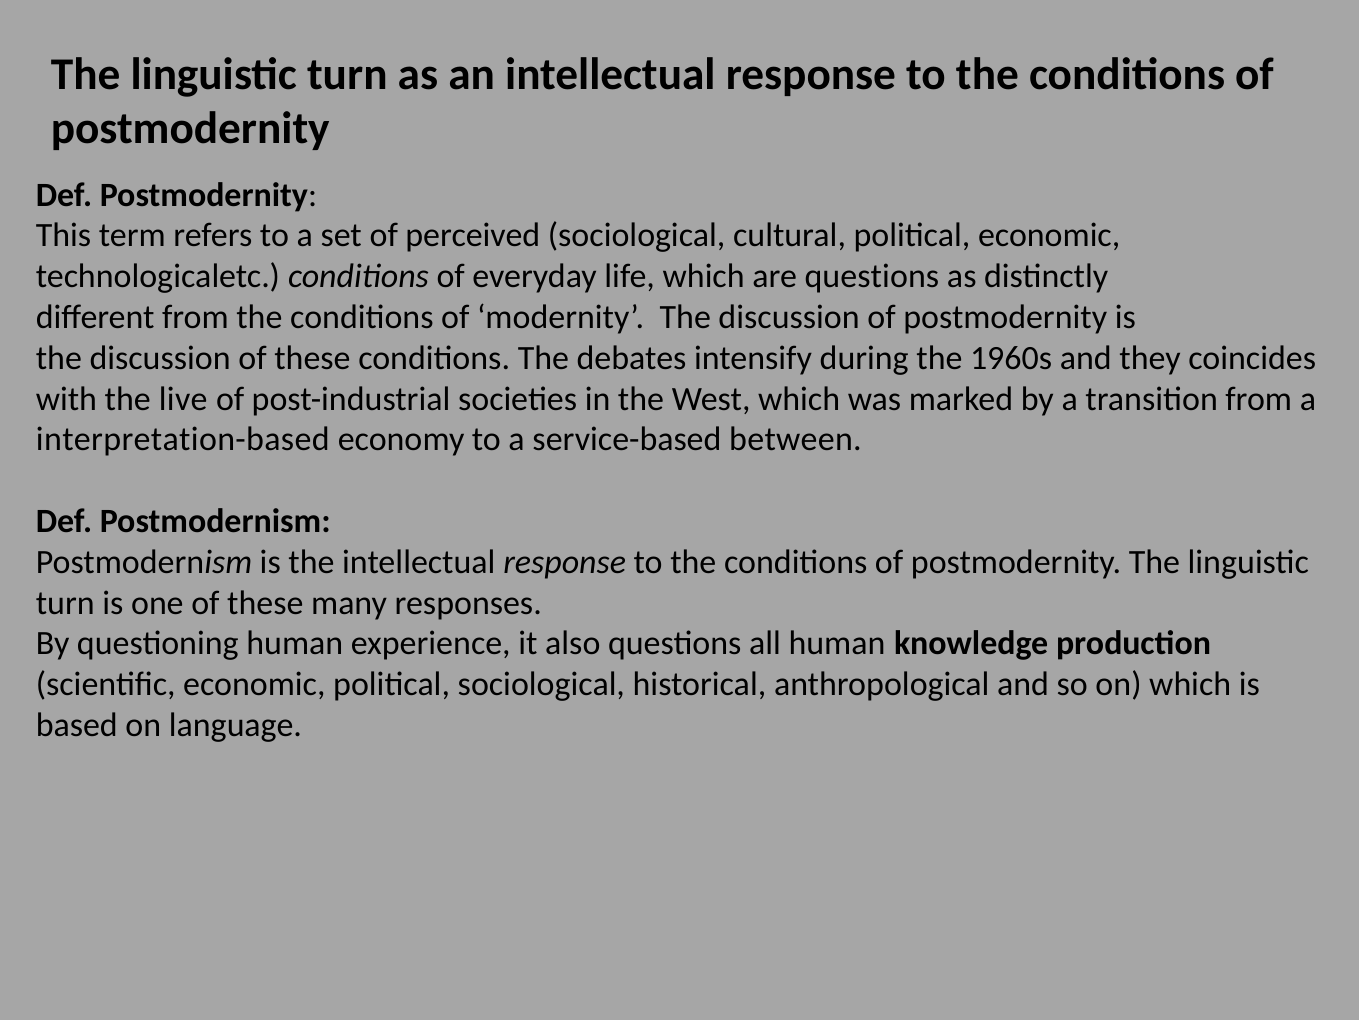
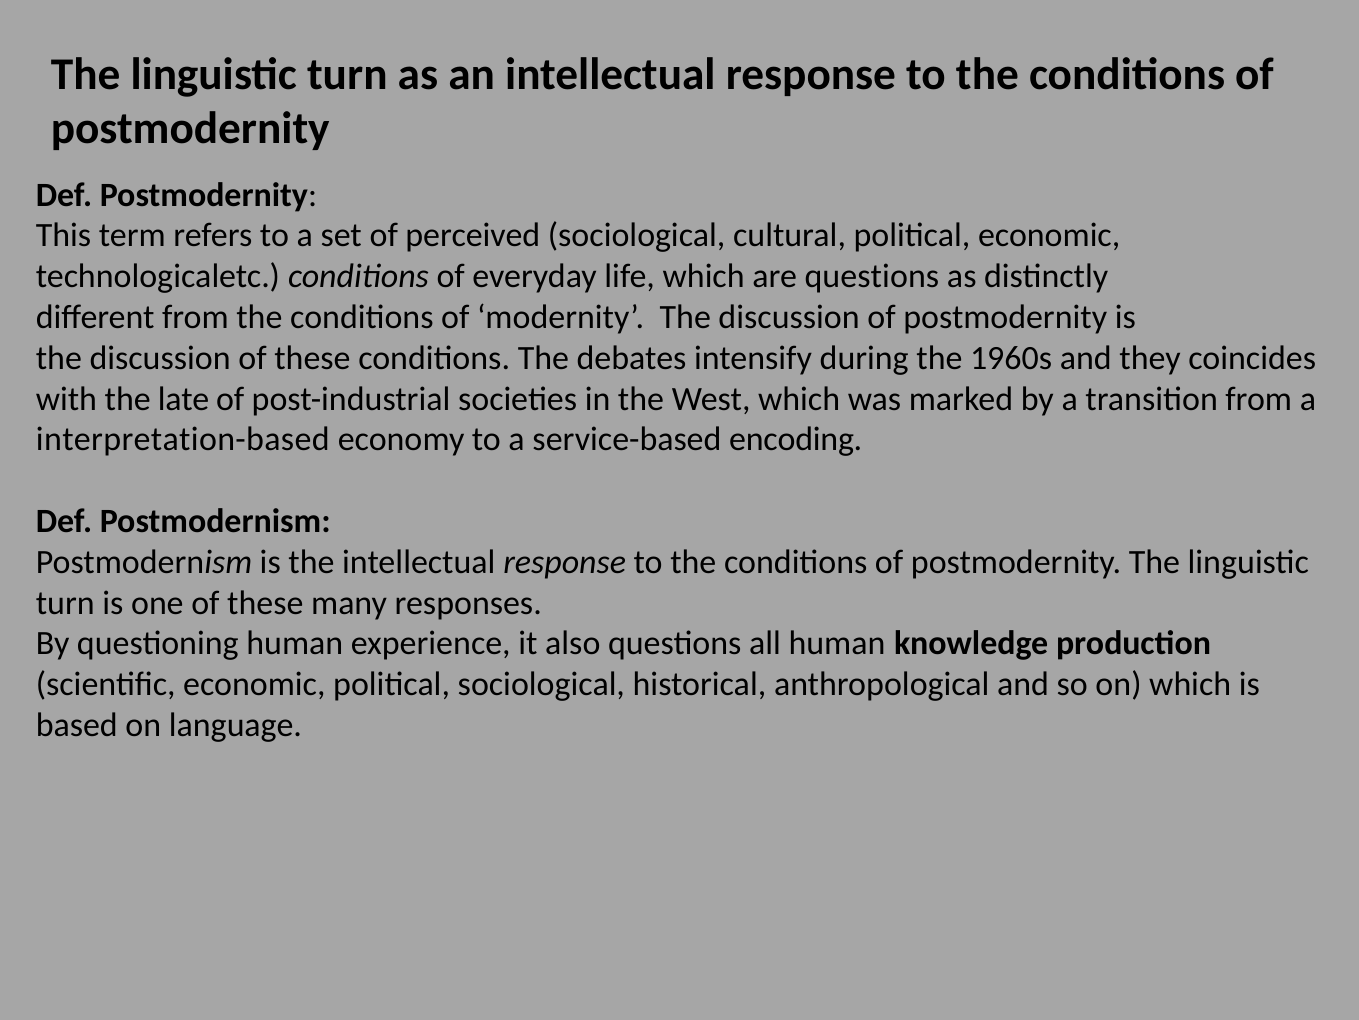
live: live -> late (184, 399)
between: between -> encoding (796, 439)
